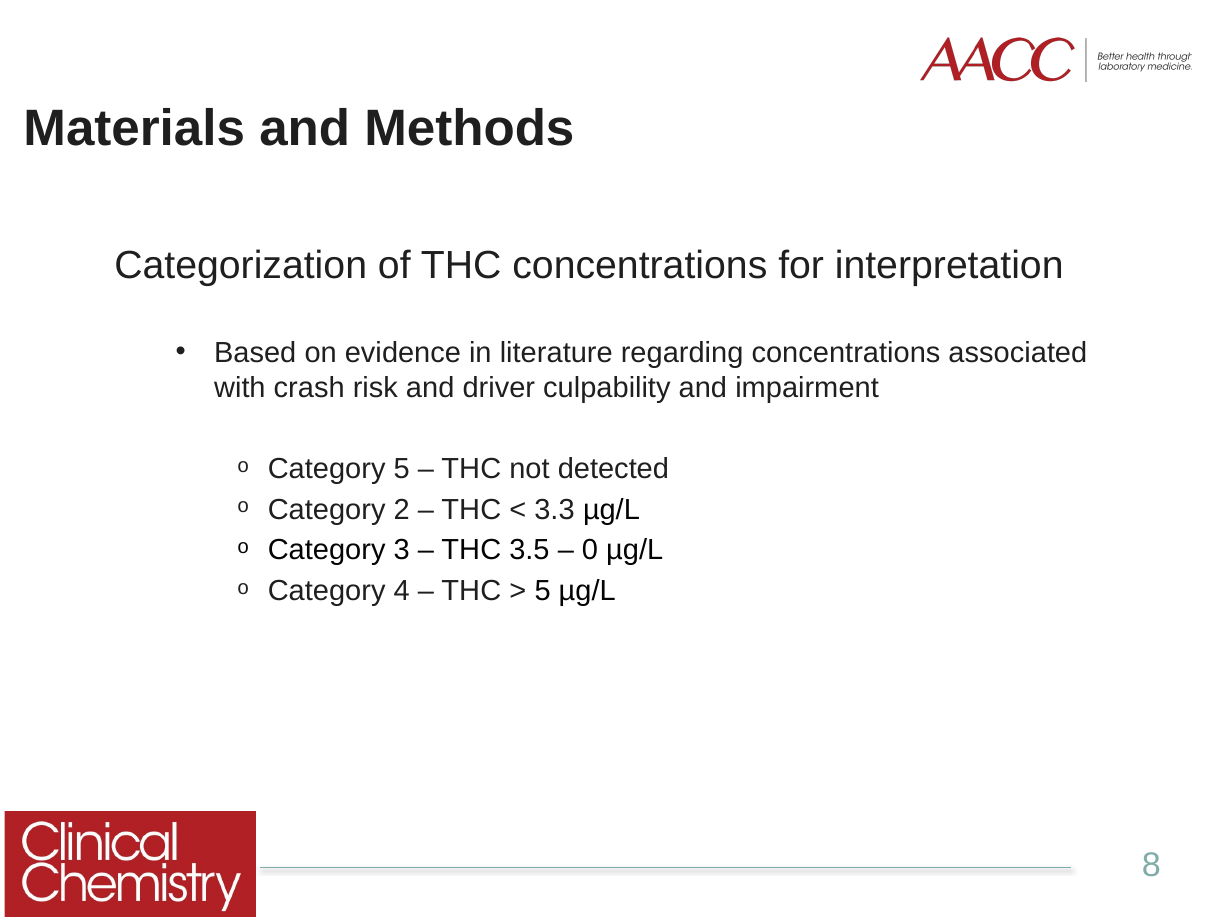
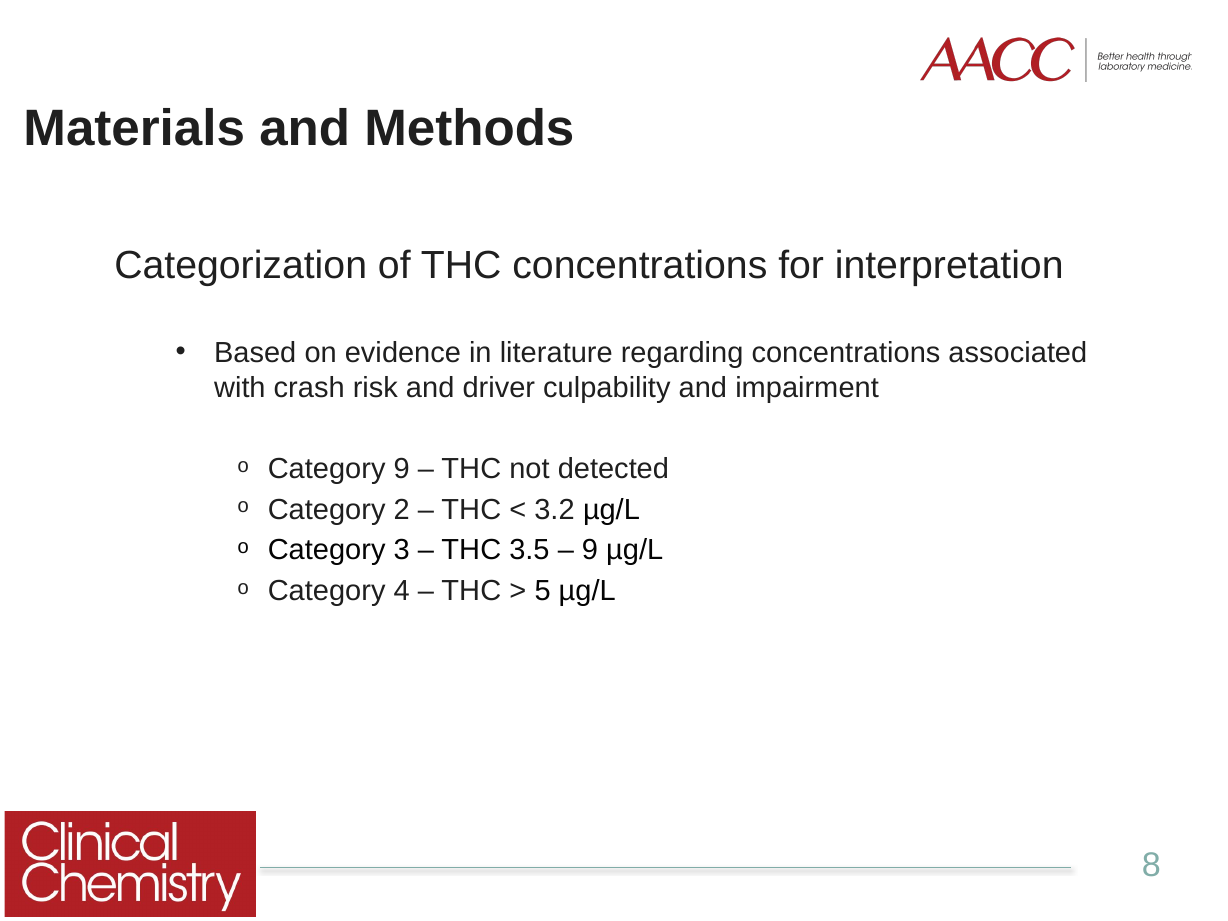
Category 5: 5 -> 9 (402, 469)
3.3: 3.3 -> 3.2 (554, 510)
0: 0 -> 9 (590, 550)
